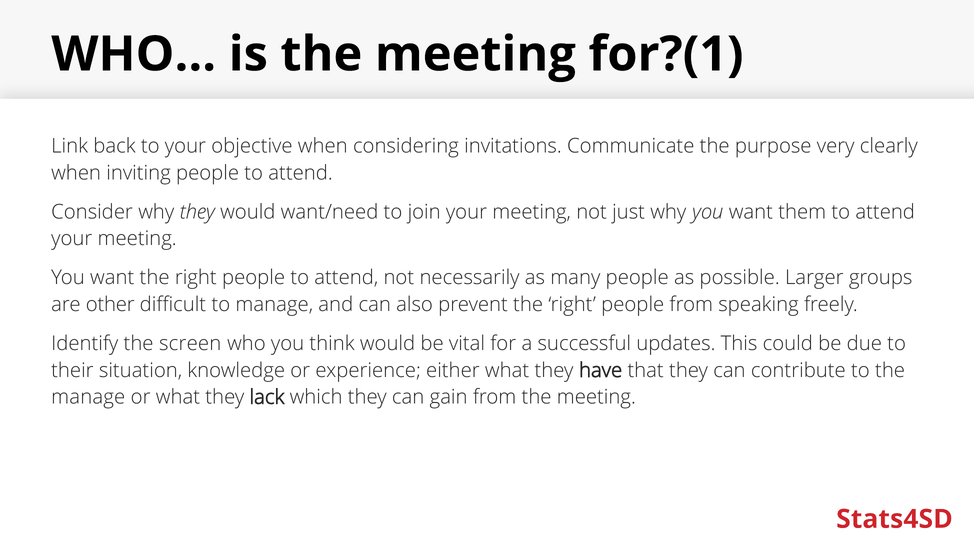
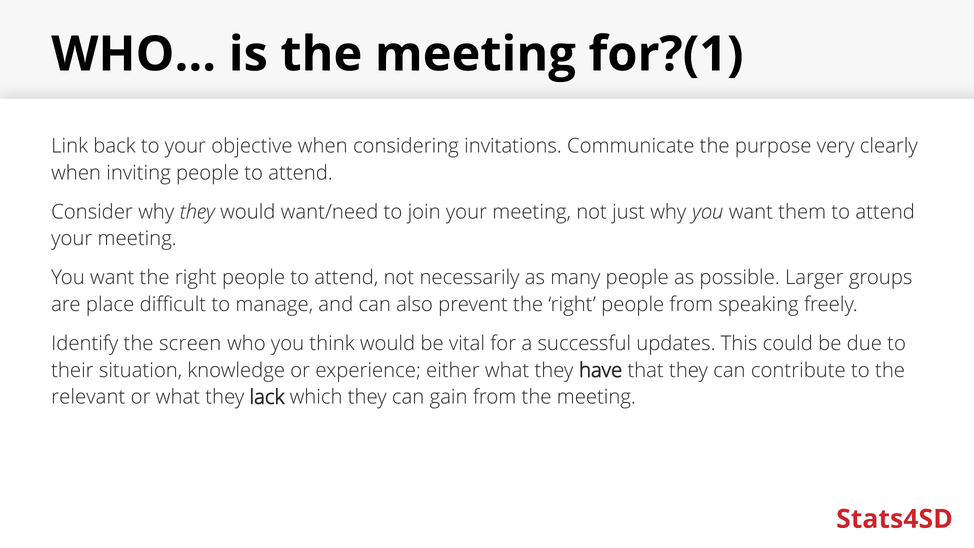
other: other -> place (110, 304)
manage: manage -> relevant (88, 397)
